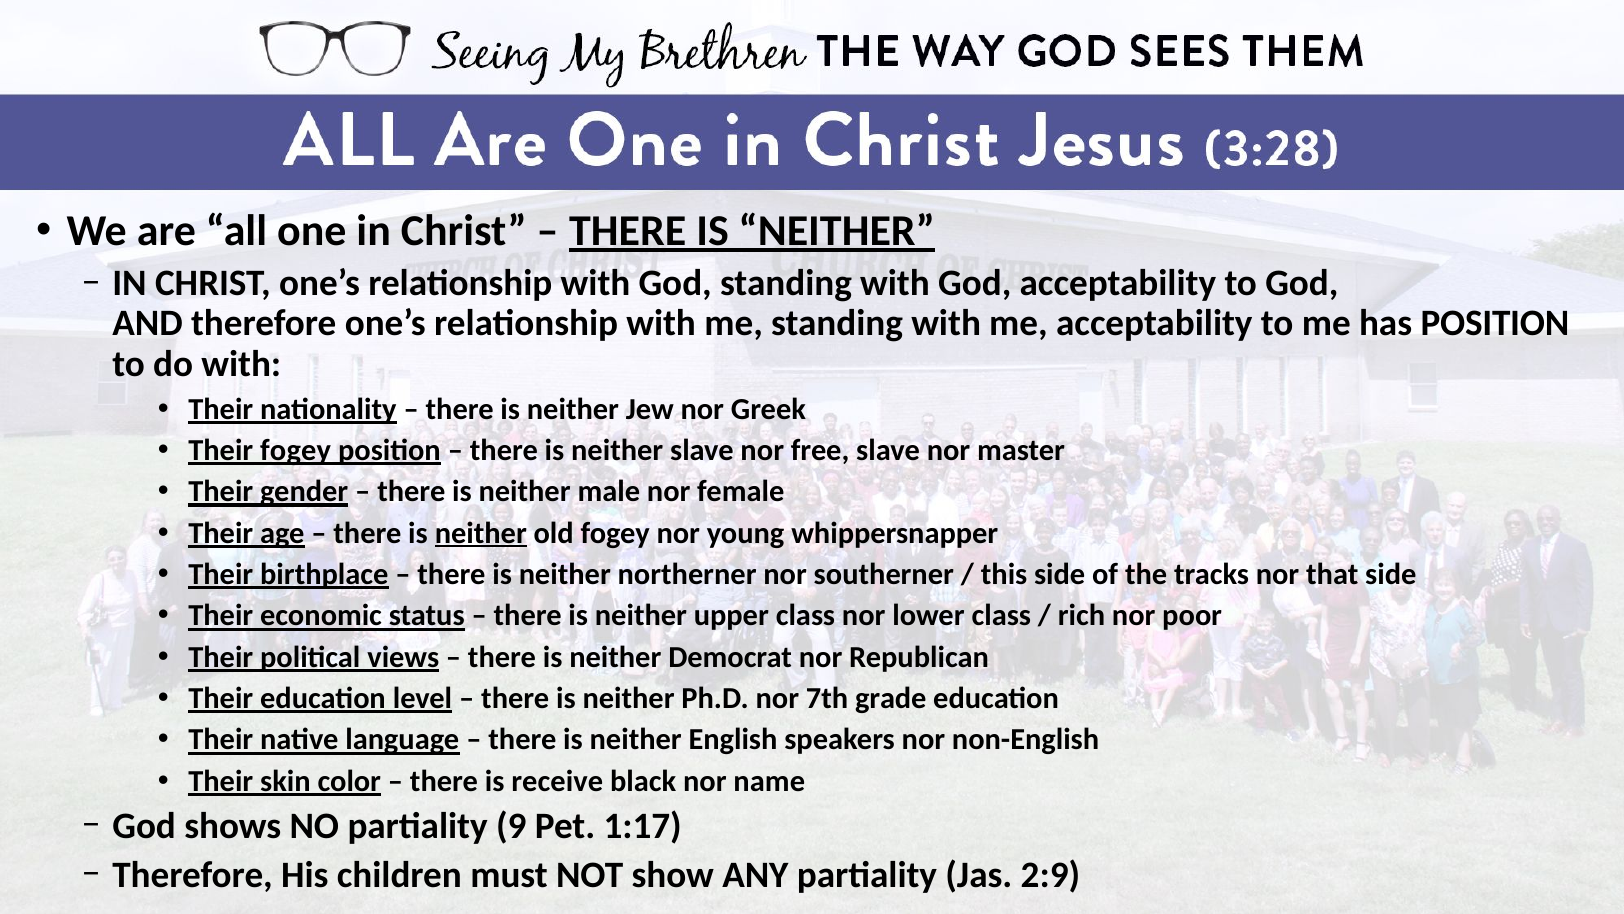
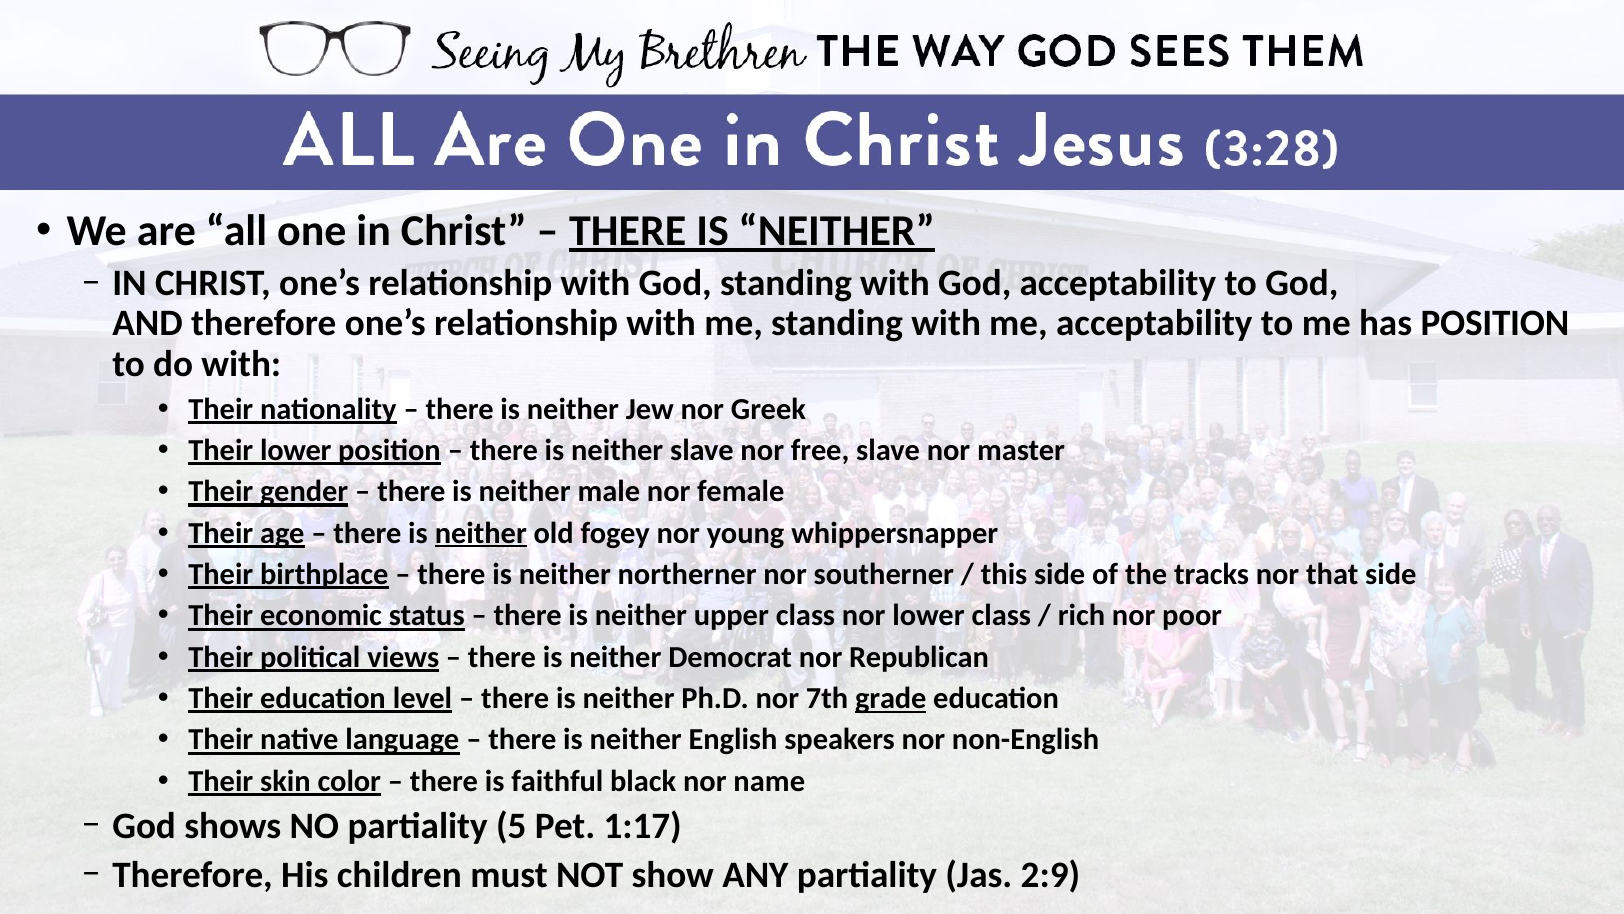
Their fogey: fogey -> lower (296, 450)
grade underline: none -> present (891, 698)
receive: receive -> faithful (557, 781)
9: 9 -> 5 (511, 826)
